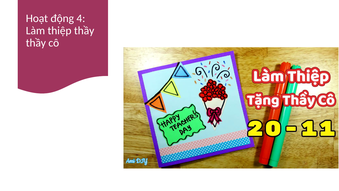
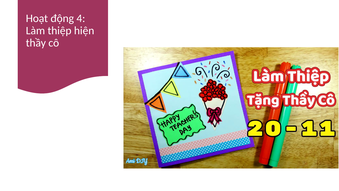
thiệp thầy: thầy -> hiện (84, 30)
